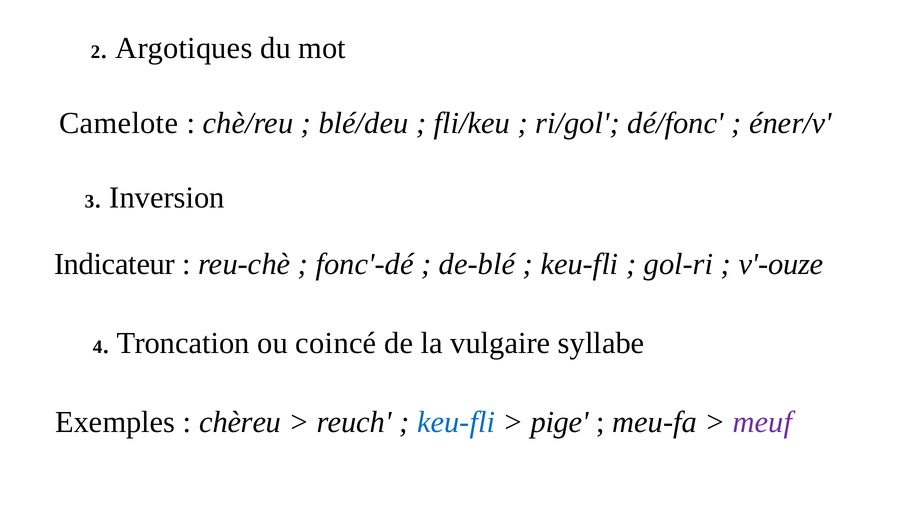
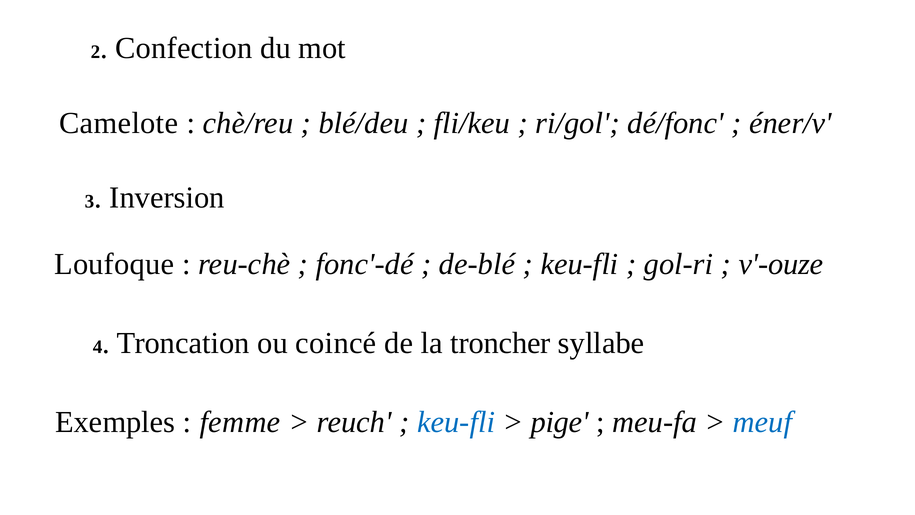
Argotiques: Argotiques -> Confection (184, 48)
Indicateur: Indicateur -> Loufoque (114, 264)
vulgaire: vulgaire -> troncher (500, 343)
chèreu: chèreu -> femme (240, 422)
meuf colour: purple -> blue (762, 422)
